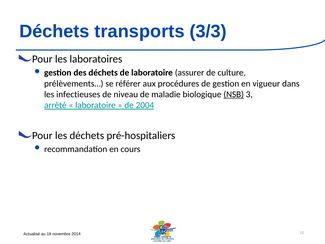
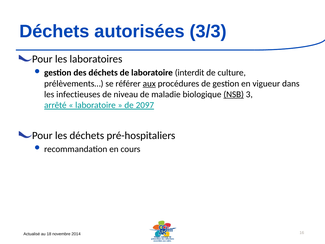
transports: transports -> autorisées (140, 31)
assurer: assurer -> interdit (190, 73)
aux underline: none -> present (149, 83)
2004: 2004 -> 2097 (145, 105)
